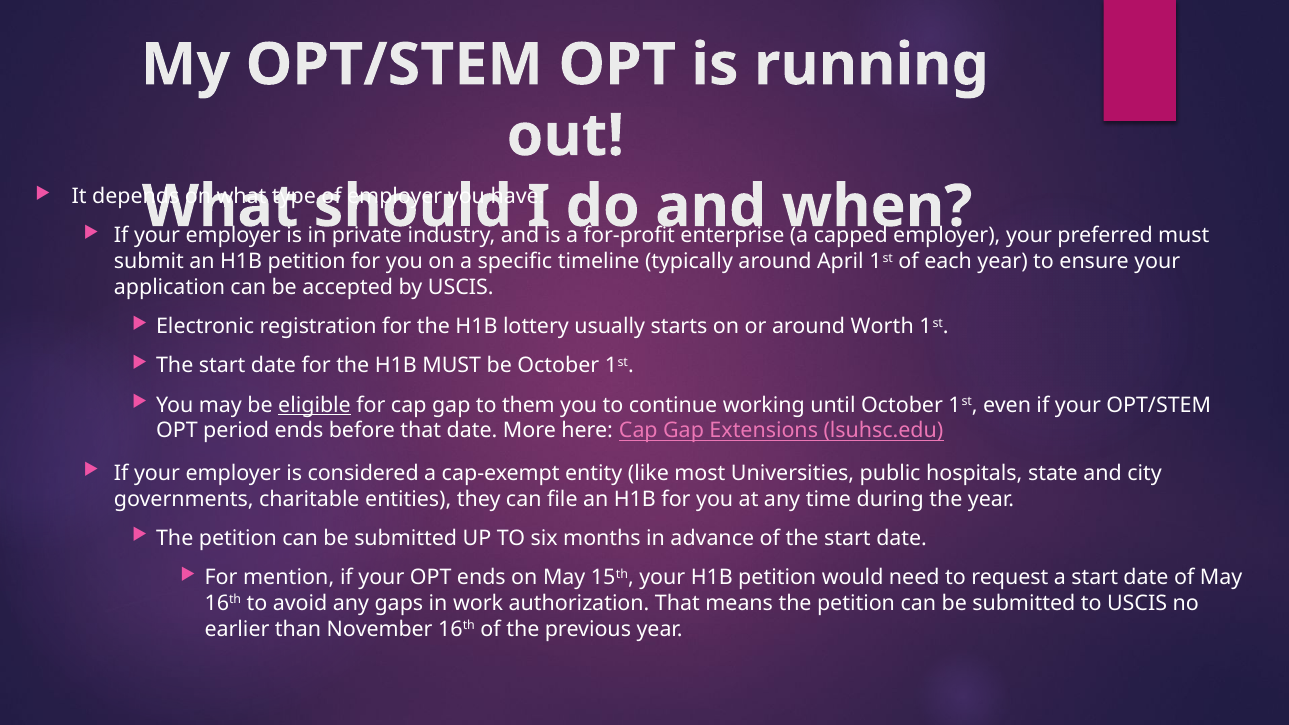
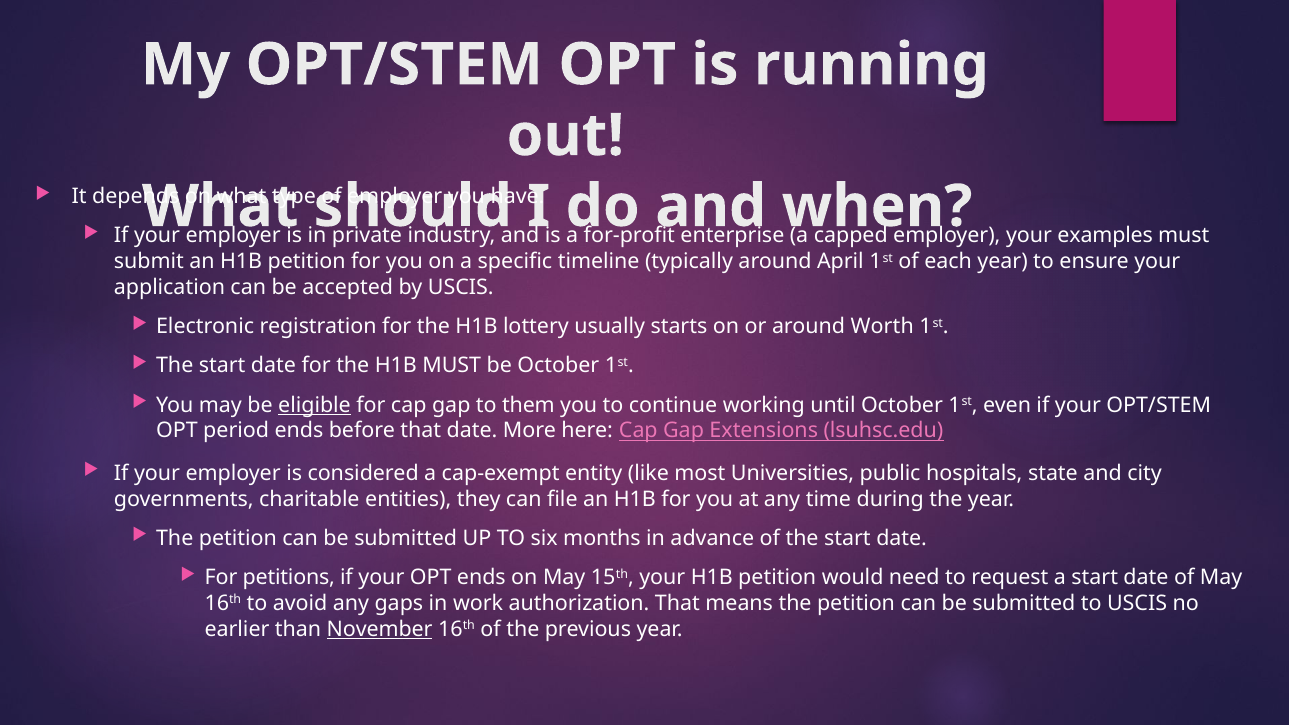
preferred: preferred -> examples (1105, 236)
mention: mention -> petitions (289, 577)
November underline: none -> present (380, 629)
